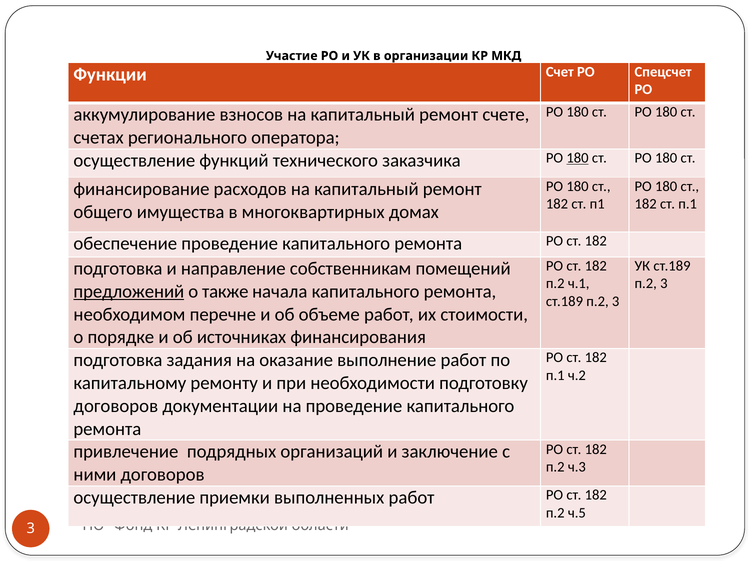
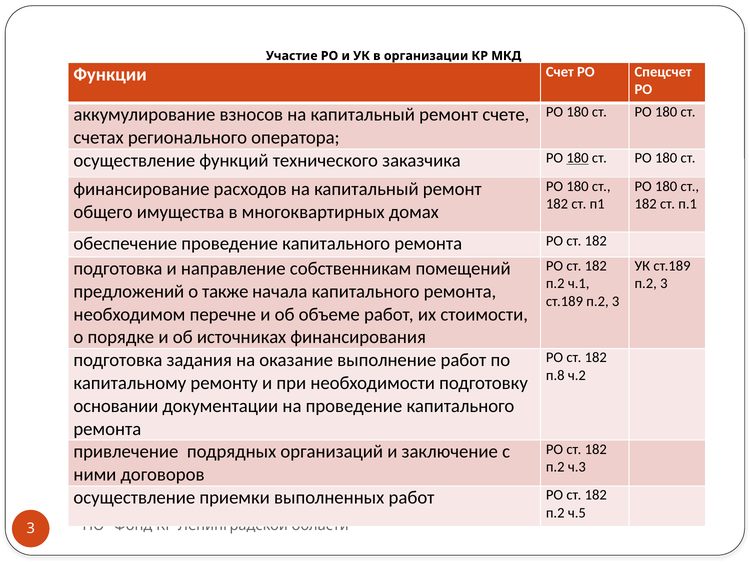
предложений underline: present -> none (129, 291)
п.1: п.1 -> п.8 (555, 375)
договоров: договоров -> основании (116, 406)
